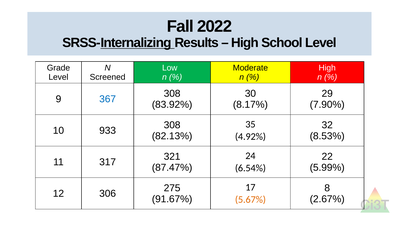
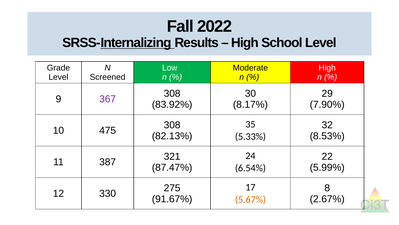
367 colour: blue -> purple (108, 99)
933: 933 -> 475 (108, 130)
4.92%: 4.92% -> 5.33% (250, 136)
317: 317 -> 387 (108, 162)
306: 306 -> 330 (108, 193)
